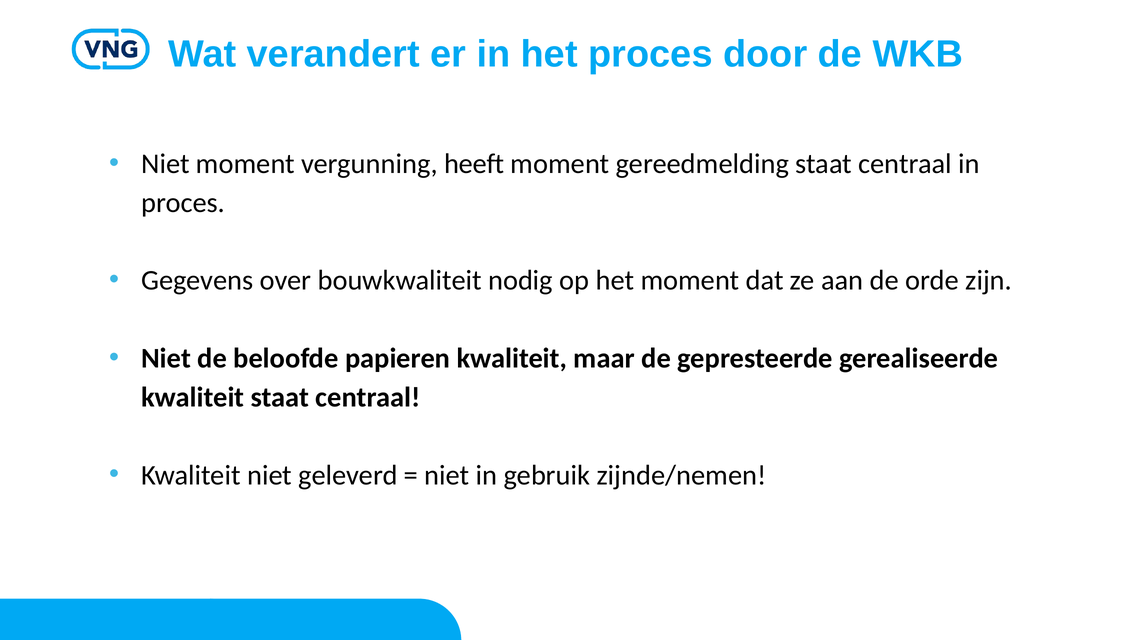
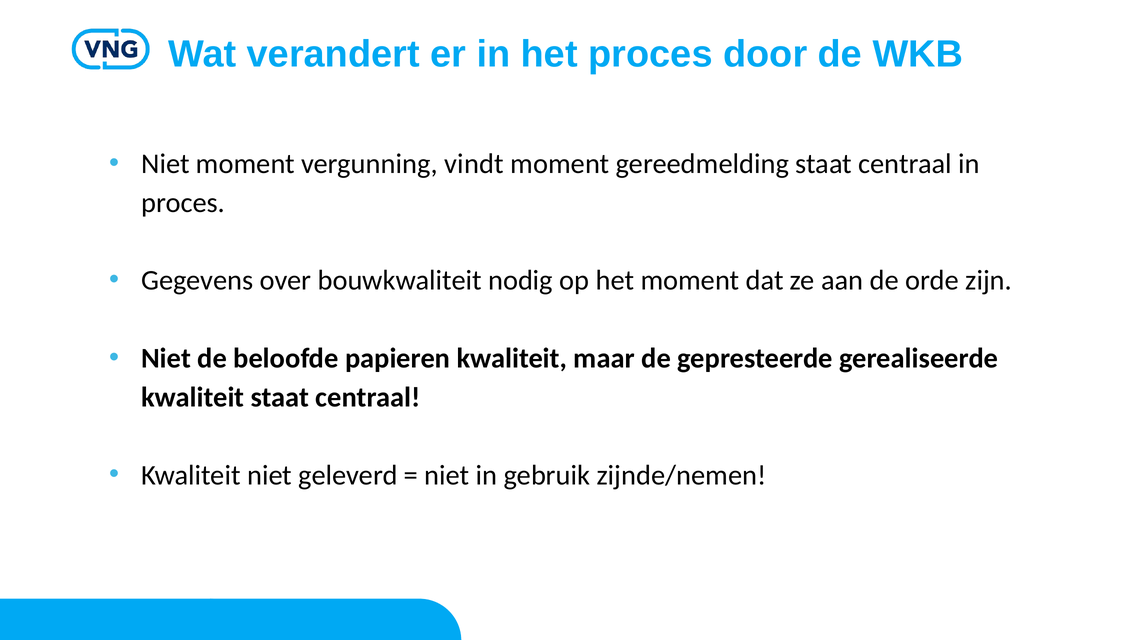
heeft: heeft -> vindt (474, 164)
